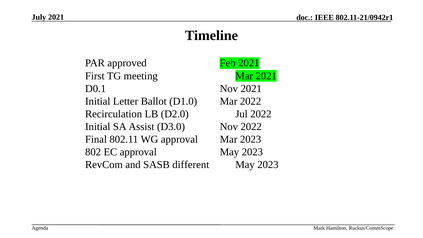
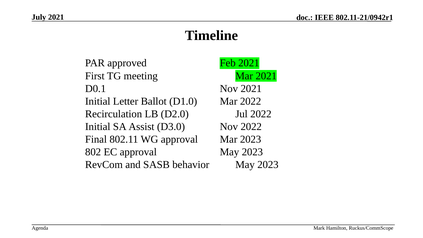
different: different -> behavior (191, 165)
